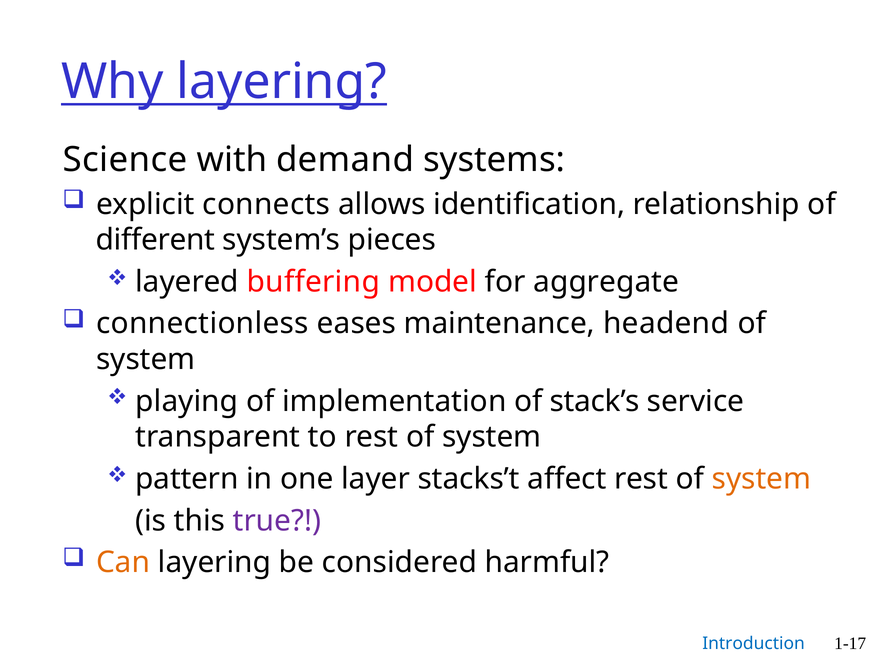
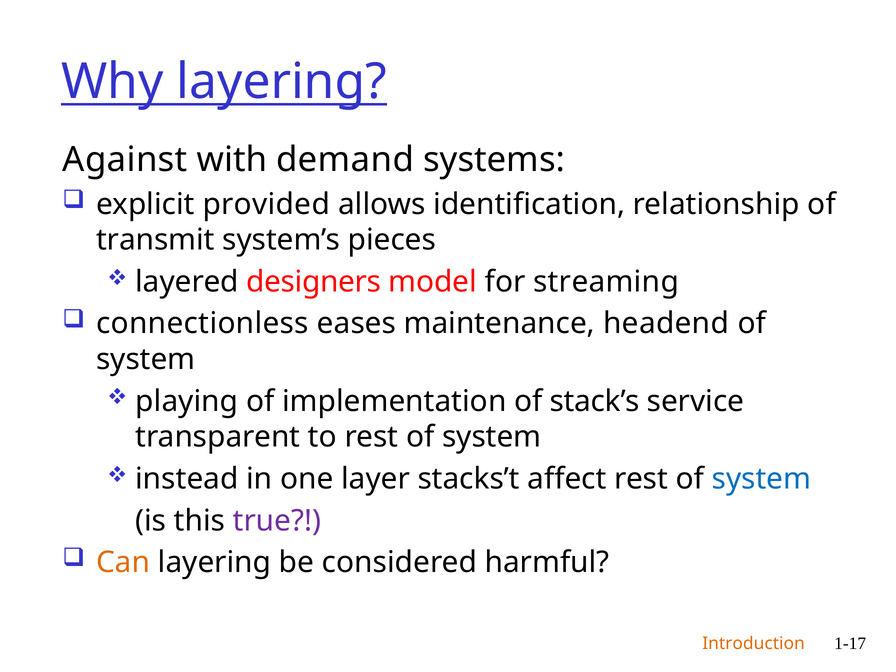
Science: Science -> Against (125, 160)
connects: connects -> provided (266, 204)
different: different -> transmit (155, 240)
buffering: buffering -> designers (314, 282)
aggregate: aggregate -> streaming (606, 282)
pattern: pattern -> instead (187, 479)
system colour: orange -> blue (761, 479)
Introduction colour: blue -> orange (754, 643)
